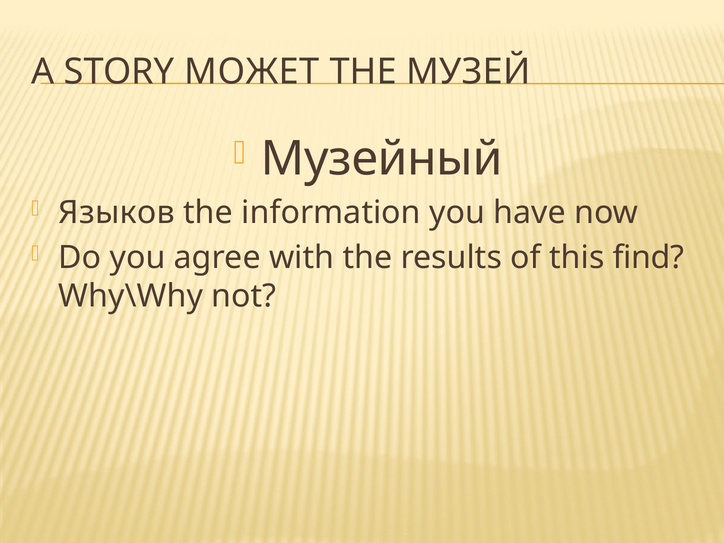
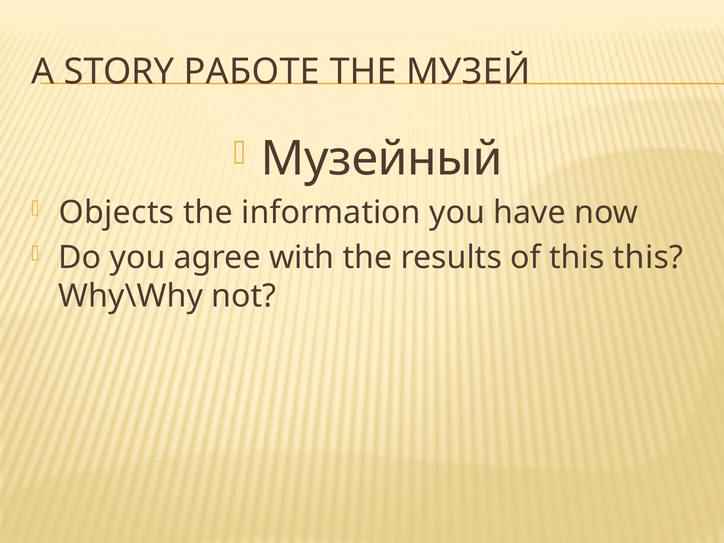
МОЖЕТ: МОЖЕТ -> РАБОТЕ (252, 72)
Языков: Языков -> Objects (117, 213)
this find: find -> this (648, 258)
